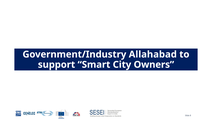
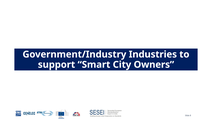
Allahabad: Allahabad -> Industries (153, 55)
